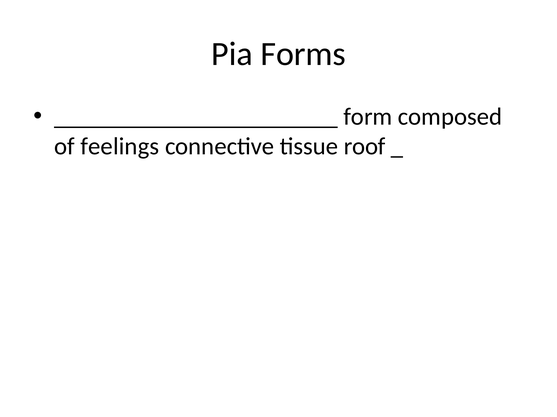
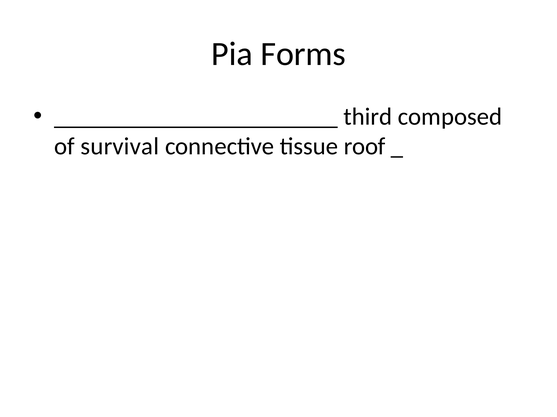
form: form -> third (368, 117)
feelings: feelings -> survival (120, 147)
